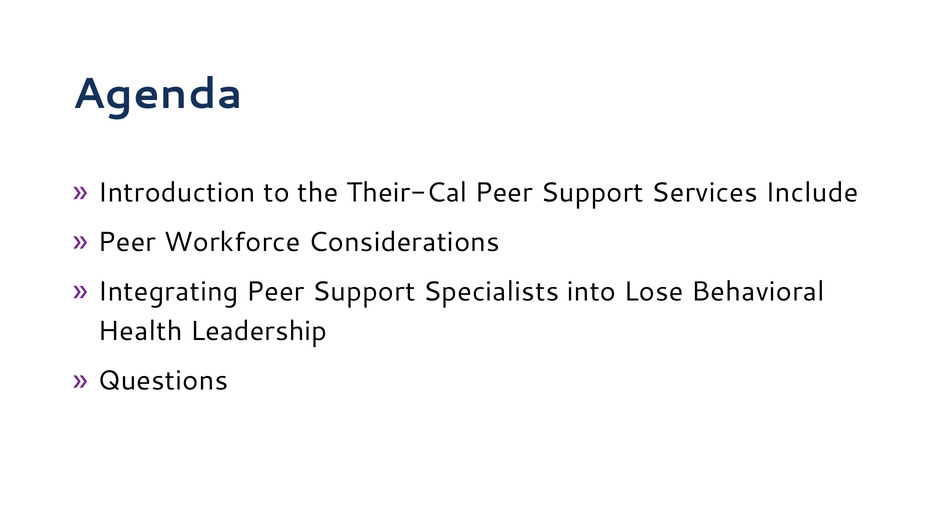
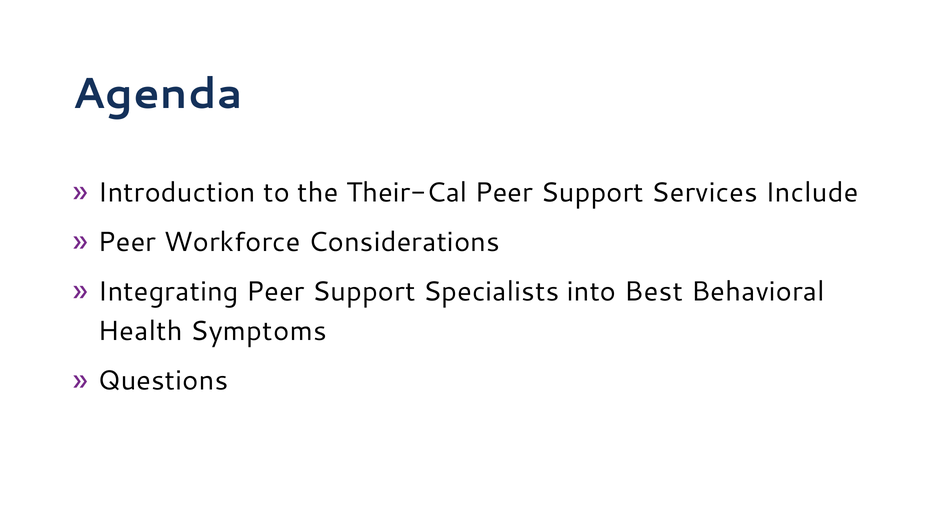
Lose: Lose -> Best (654, 292)
Leadership: Leadership -> Symptoms (258, 331)
